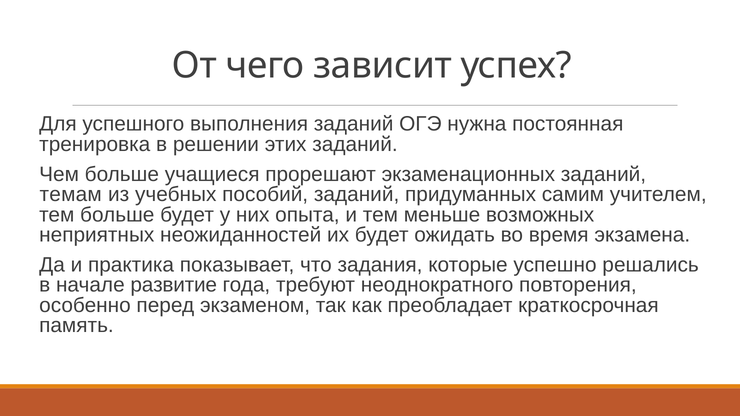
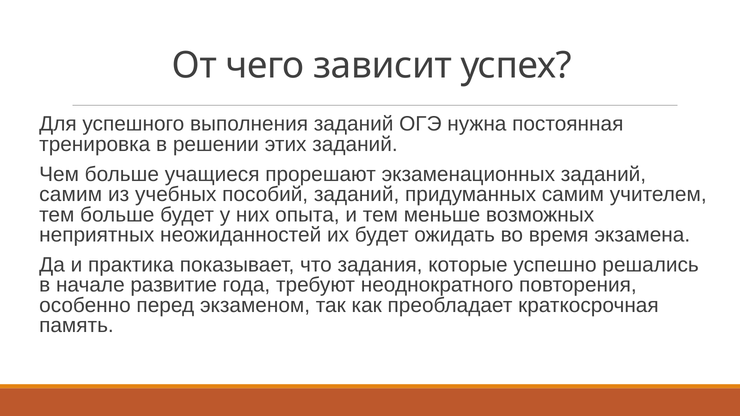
темам: темам -> самим (71, 195)
